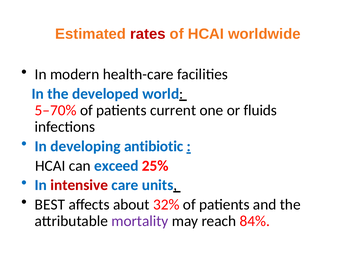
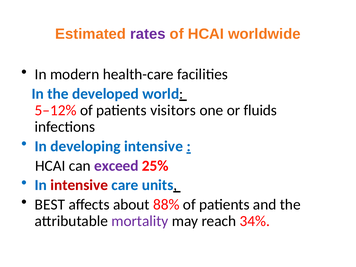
rates colour: red -> purple (148, 34)
5–70%: 5–70% -> 5–12% (56, 110)
current: current -> visitors (173, 110)
developing antibiotic: antibiotic -> intensive (154, 146)
exceed colour: blue -> purple (116, 166)
32%: 32% -> 88% (166, 205)
84%: 84% -> 34% (255, 221)
